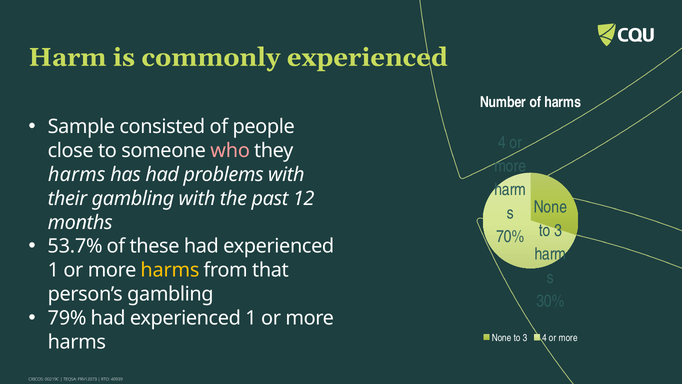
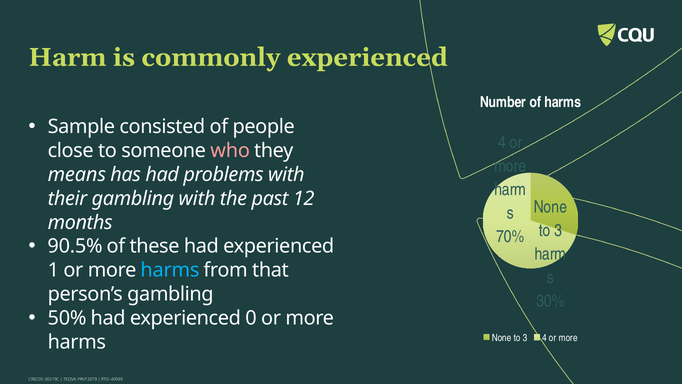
harms: harms -> means (77, 174)
53.7%: 53.7% -> 90.5% (75, 246)
harms colour: yellow -> light blue (170, 270)
79%: 79% -> 50% (67, 318)
1: 1 -> 0 (251, 318)
